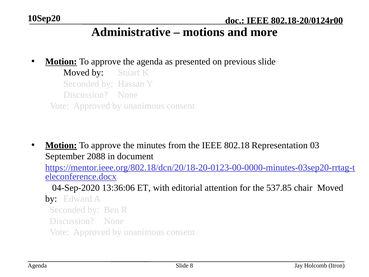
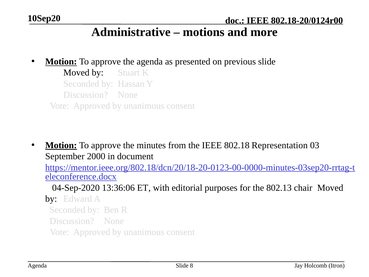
2088: 2088 -> 2000 (96, 156)
attention: attention -> purposes (221, 188)
537.85: 537.85 -> 802.13 (279, 188)
